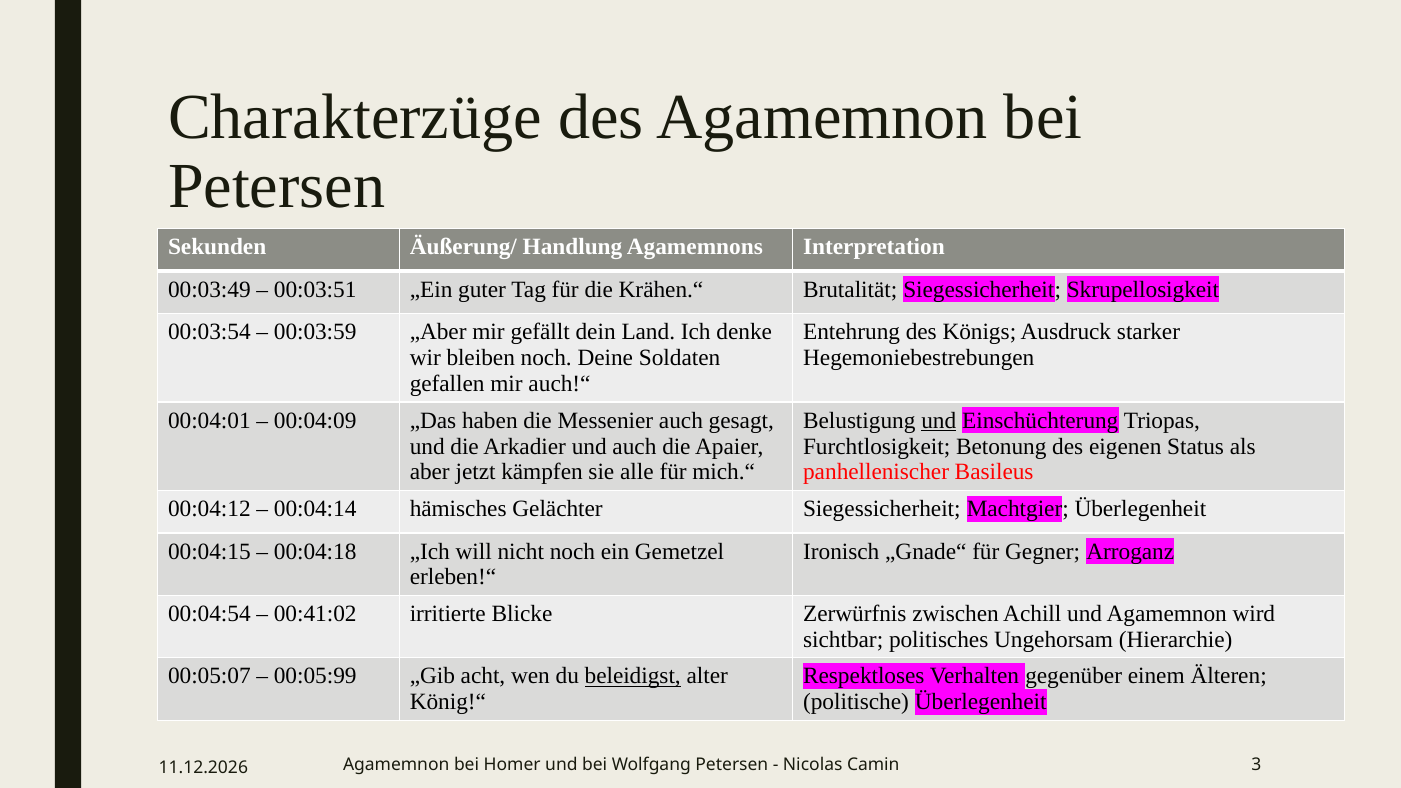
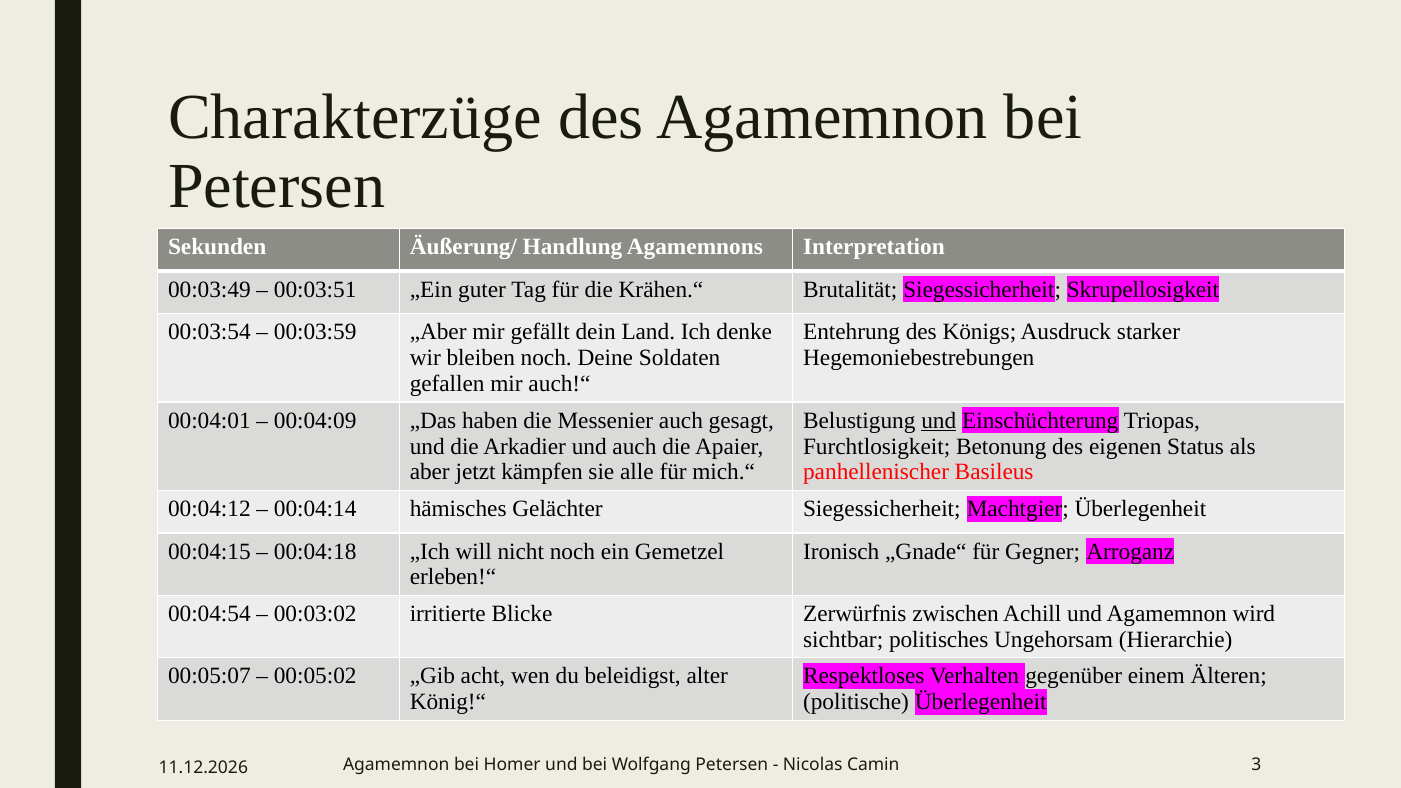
00:41:02: 00:41:02 -> 00:03:02 (315, 614)
00:05:99: 00:05:99 -> 00:05:02 (315, 676)
beleidigst underline: present -> none (633, 676)
